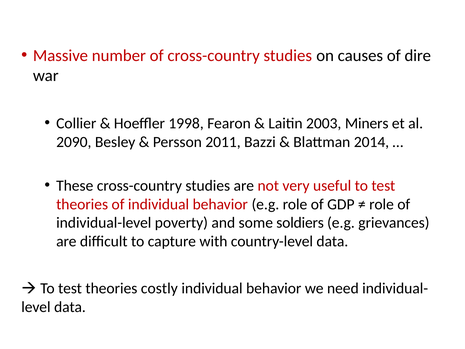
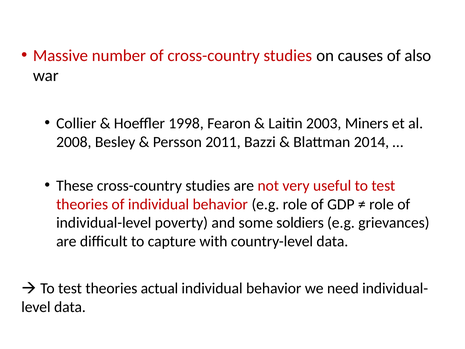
dire: dire -> also (418, 55)
2090: 2090 -> 2008 (74, 142)
costly: costly -> actual (159, 288)
